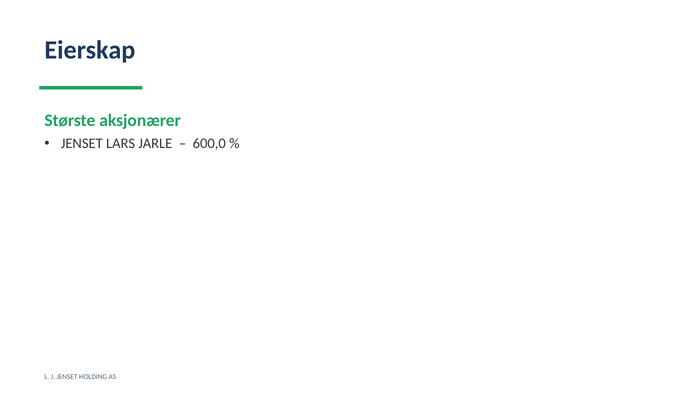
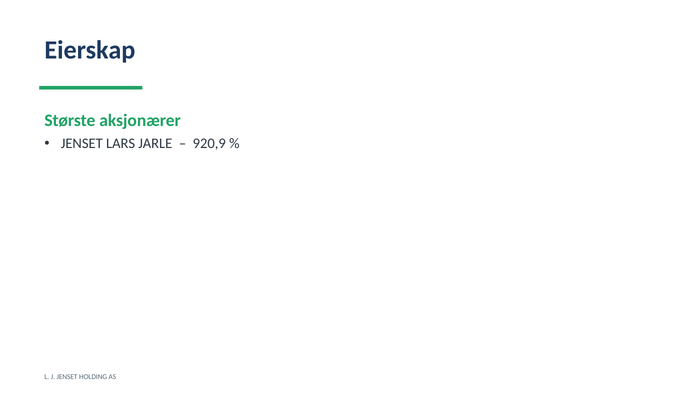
600,0: 600,0 -> 920,9 (209, 144)
